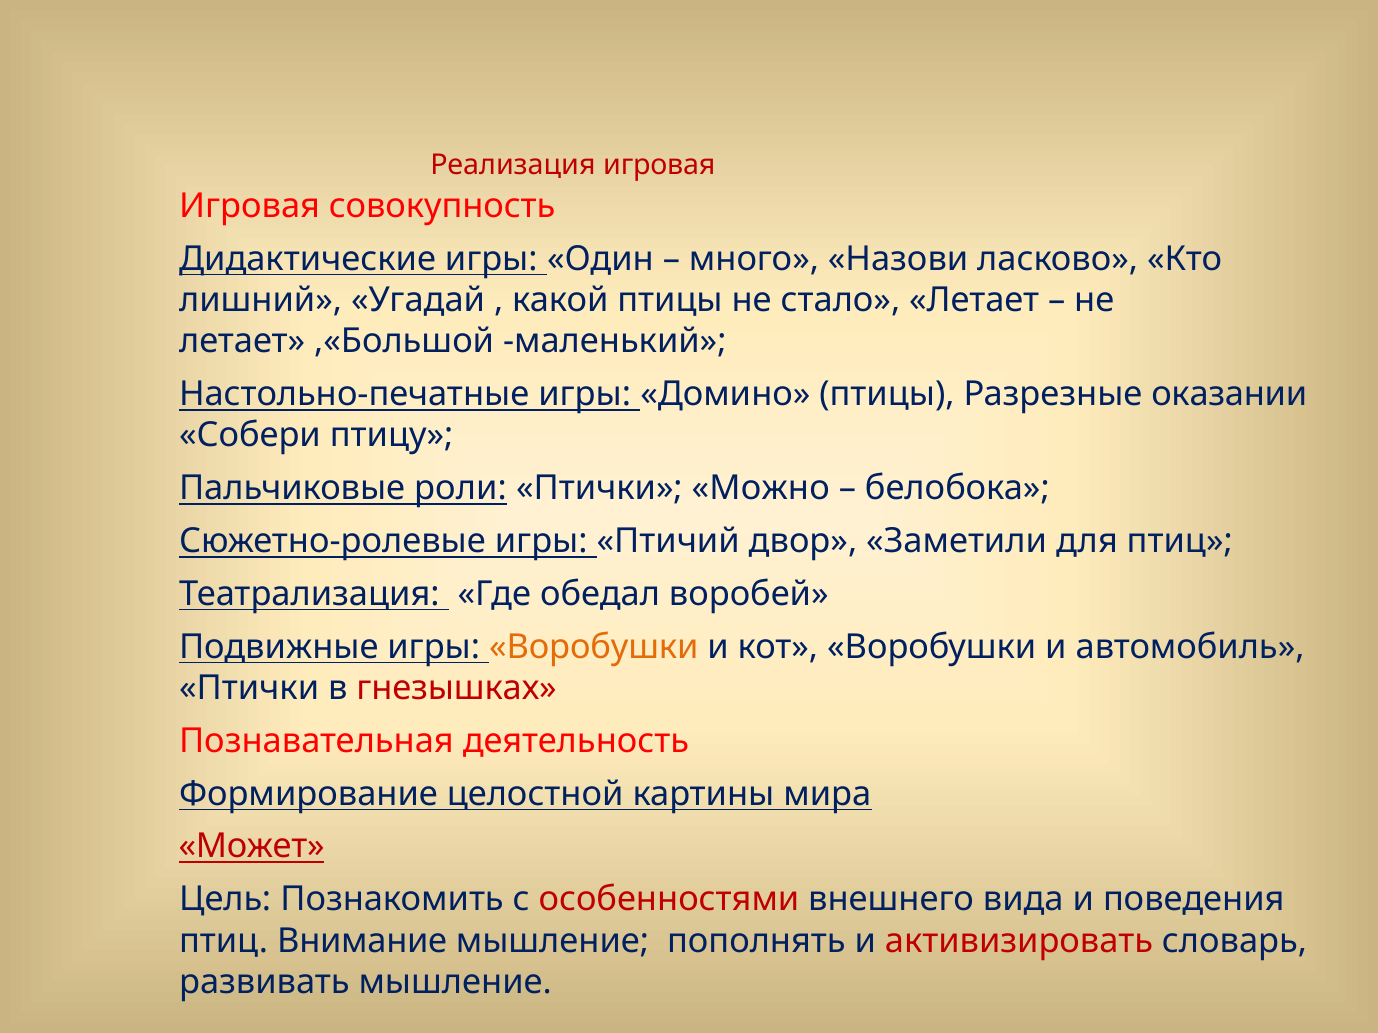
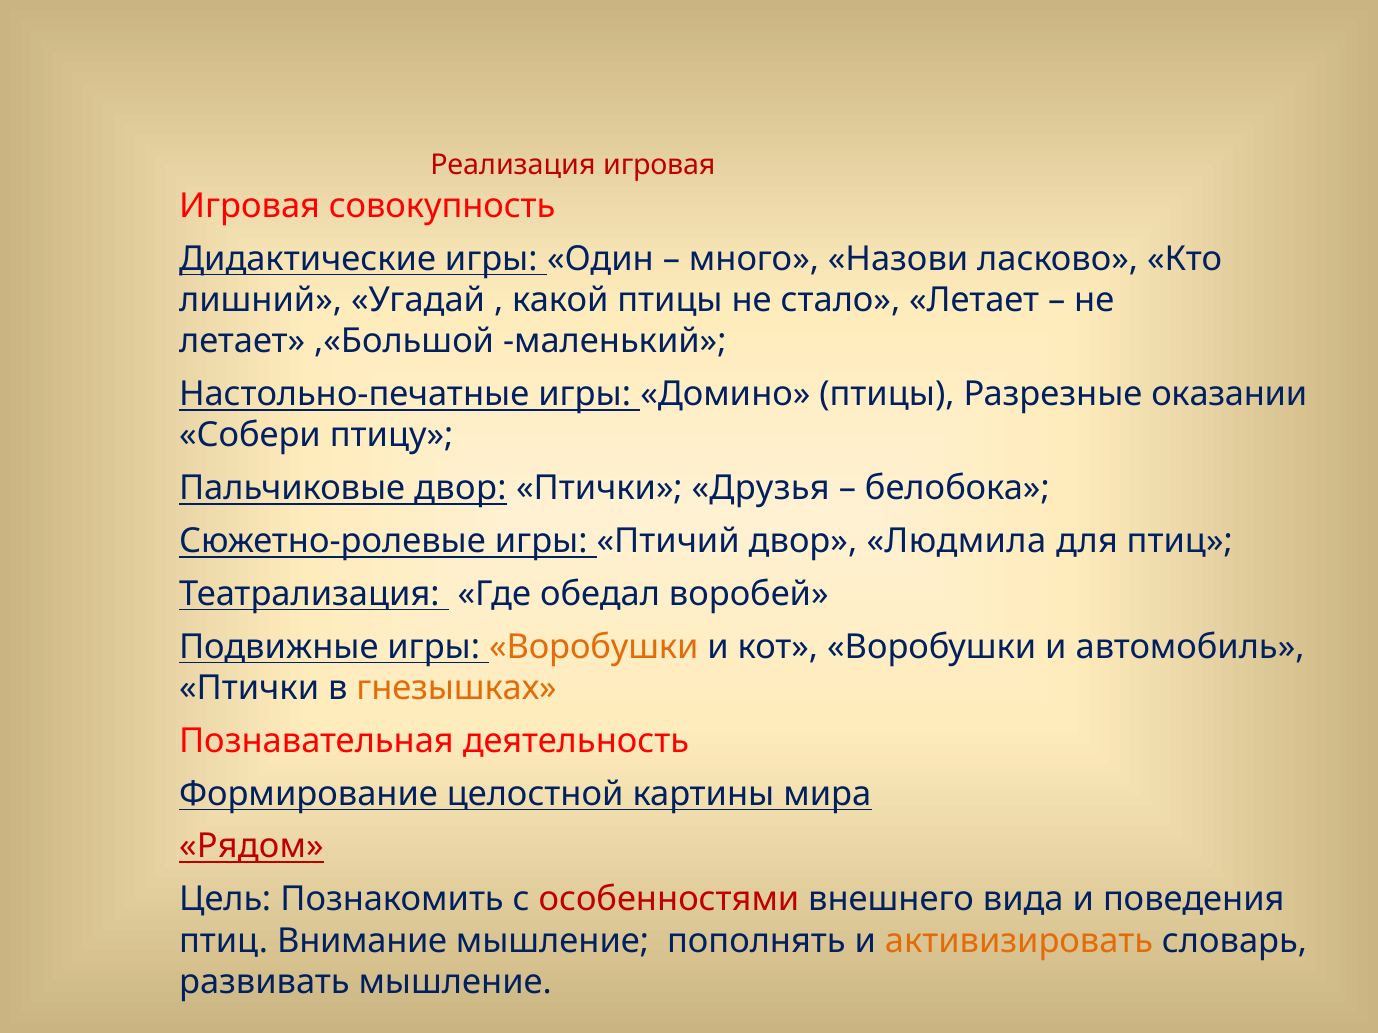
Пальчиковые роли: роли -> двор (460, 489)
Можно: Можно -> Друзья (761, 489)
Заметили: Заметили -> Людмила (956, 541)
гнезышках colour: red -> orange (457, 688)
Может: Может -> Рядом (251, 847)
активизировать colour: red -> orange (1019, 941)
